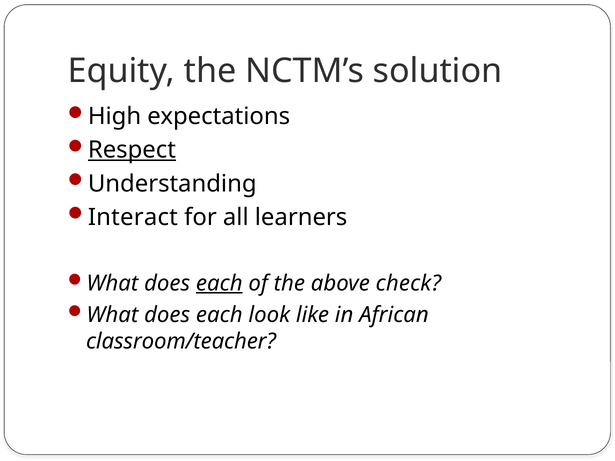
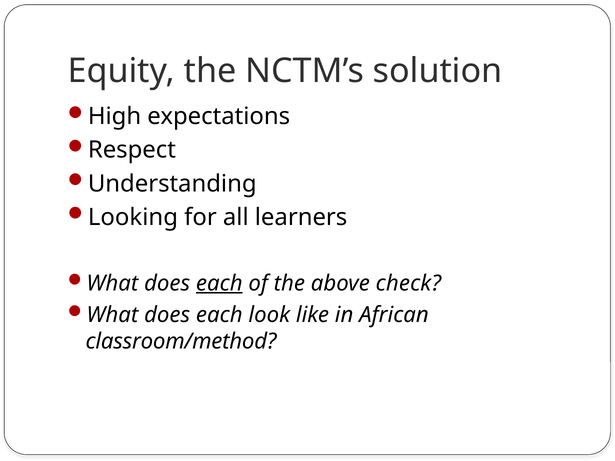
Respect underline: present -> none (132, 150)
Interact: Interact -> Looking (133, 217)
classroom/teacher: classroom/teacher -> classroom/method (181, 342)
